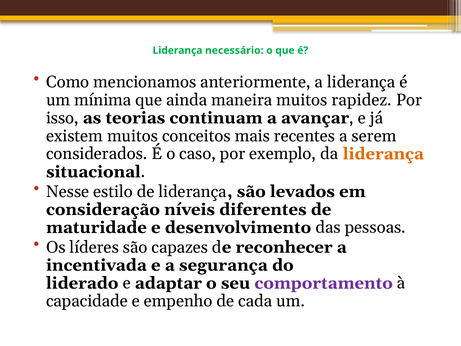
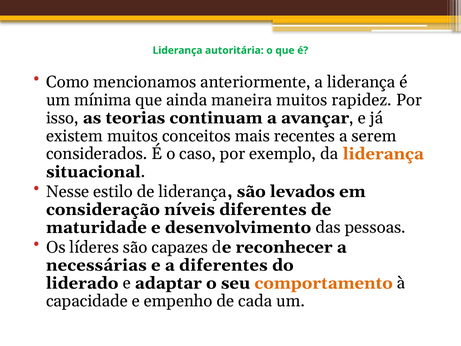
necessário: necessário -> autoritária (234, 50)
incentivada: incentivada -> necessárias (96, 265)
a segurança: segurança -> diferentes (223, 265)
comportamento colour: purple -> orange (324, 283)
